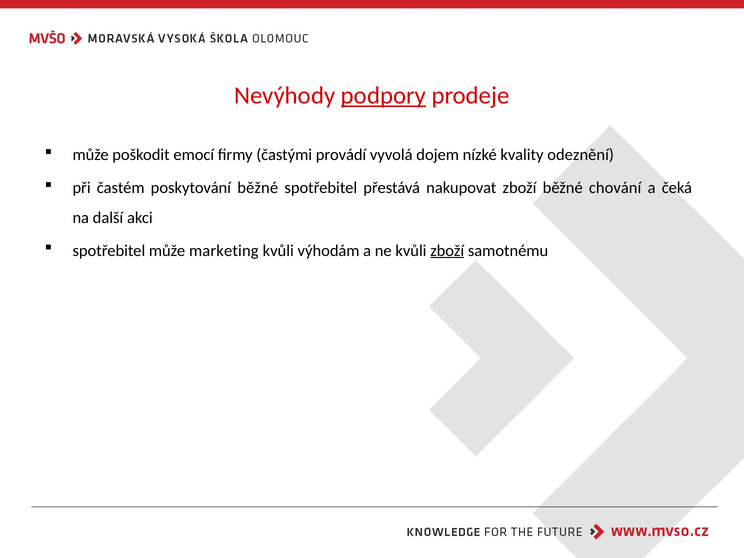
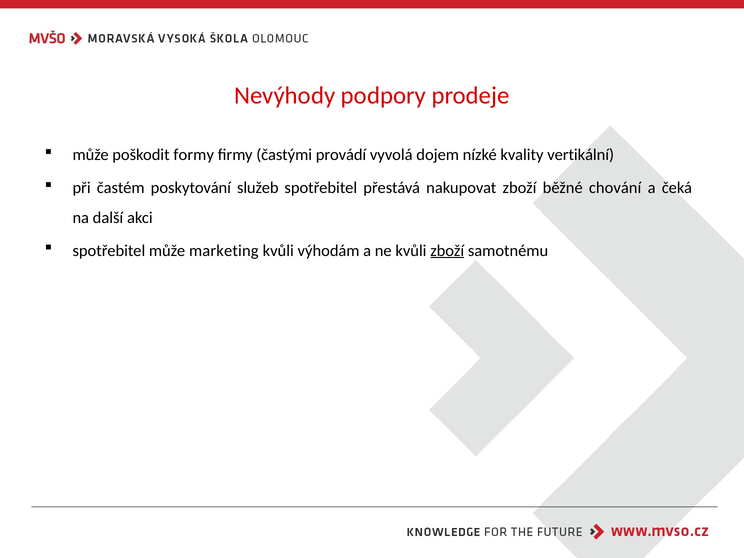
podpory underline: present -> none (383, 96)
emocí: emocí -> formy (194, 155)
odeznění: odeznění -> vertikální (581, 155)
poskytování běžné: běžné -> služeb (258, 188)
